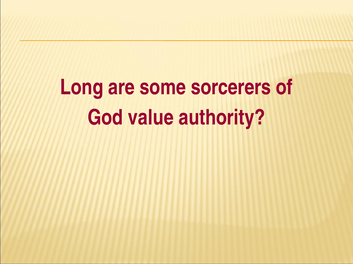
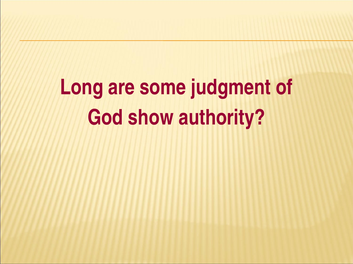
sorcerers: sorcerers -> judgment (231, 88)
value: value -> show (151, 118)
